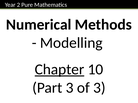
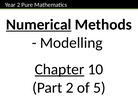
Numerical underline: none -> present (39, 25)
Part 3: 3 -> 2 (70, 88)
of 3: 3 -> 5 (99, 88)
